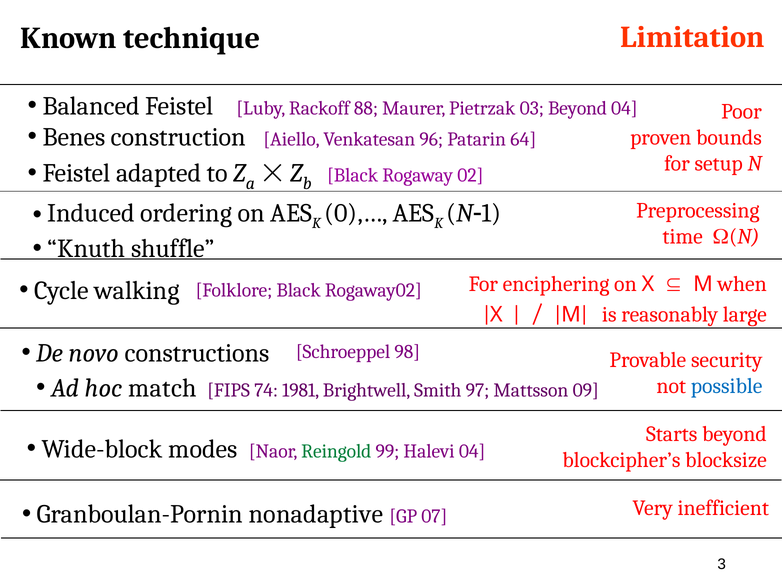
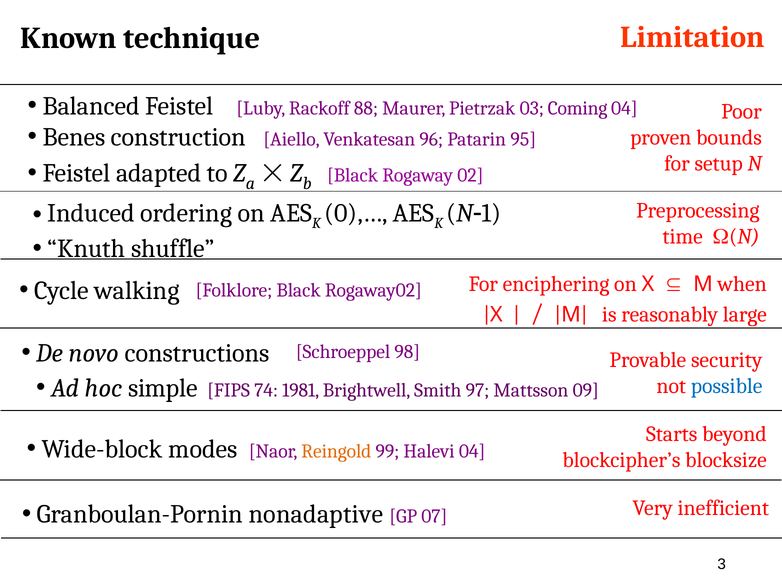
03 Beyond: Beyond -> Coming (578, 108)
64: 64 -> 95 (523, 139)
match: match -> simple (163, 388)
Reingold colour: green -> orange (336, 451)
